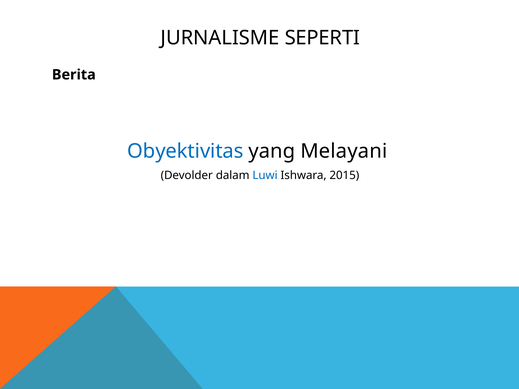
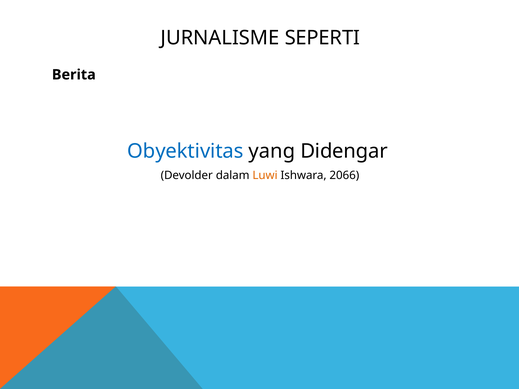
Melayani: Melayani -> Didengar (344, 151)
Luwi colour: blue -> orange (265, 175)
2015: 2015 -> 2066 (344, 175)
